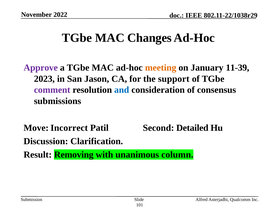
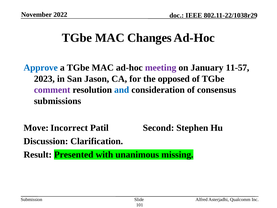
Approve colour: purple -> blue (41, 68)
meeting colour: orange -> purple (161, 68)
11-39: 11-39 -> 11-57 (238, 68)
support: support -> opposed (174, 79)
Detailed: Detailed -> Stephen (192, 128)
Removing: Removing -> Presented (74, 154)
column: column -> missing (177, 154)
